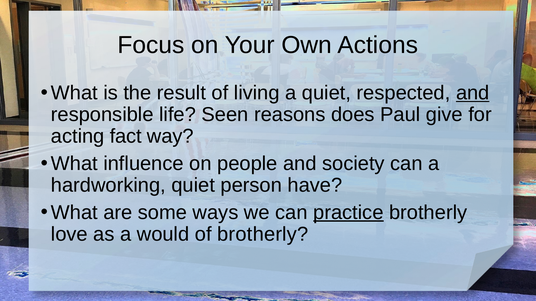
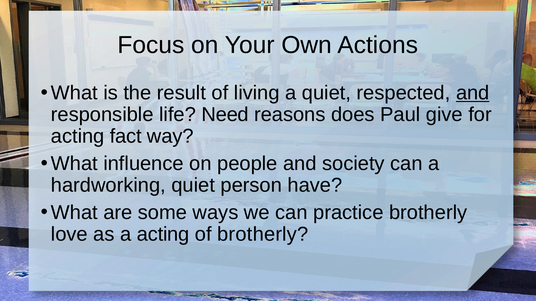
Seen: Seen -> Need (225, 115)
practice underline: present -> none (348, 213)
a would: would -> acting (163, 234)
